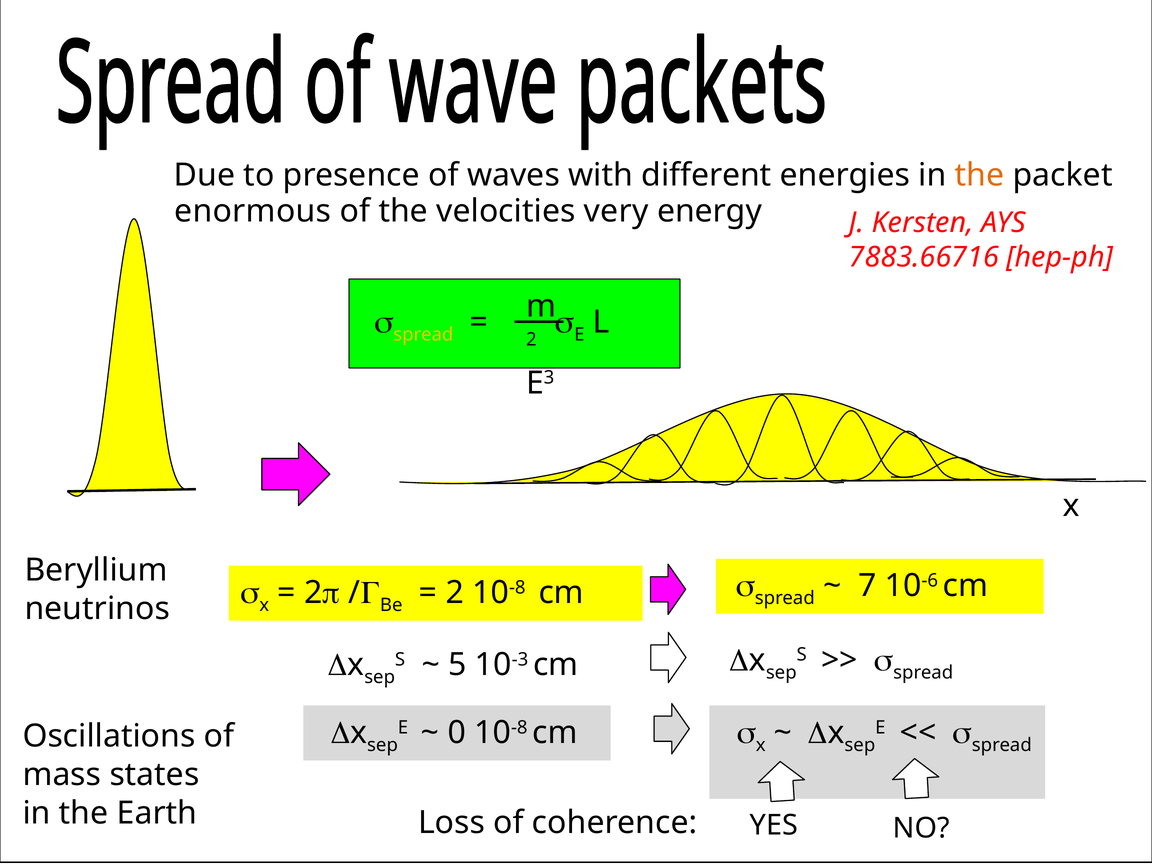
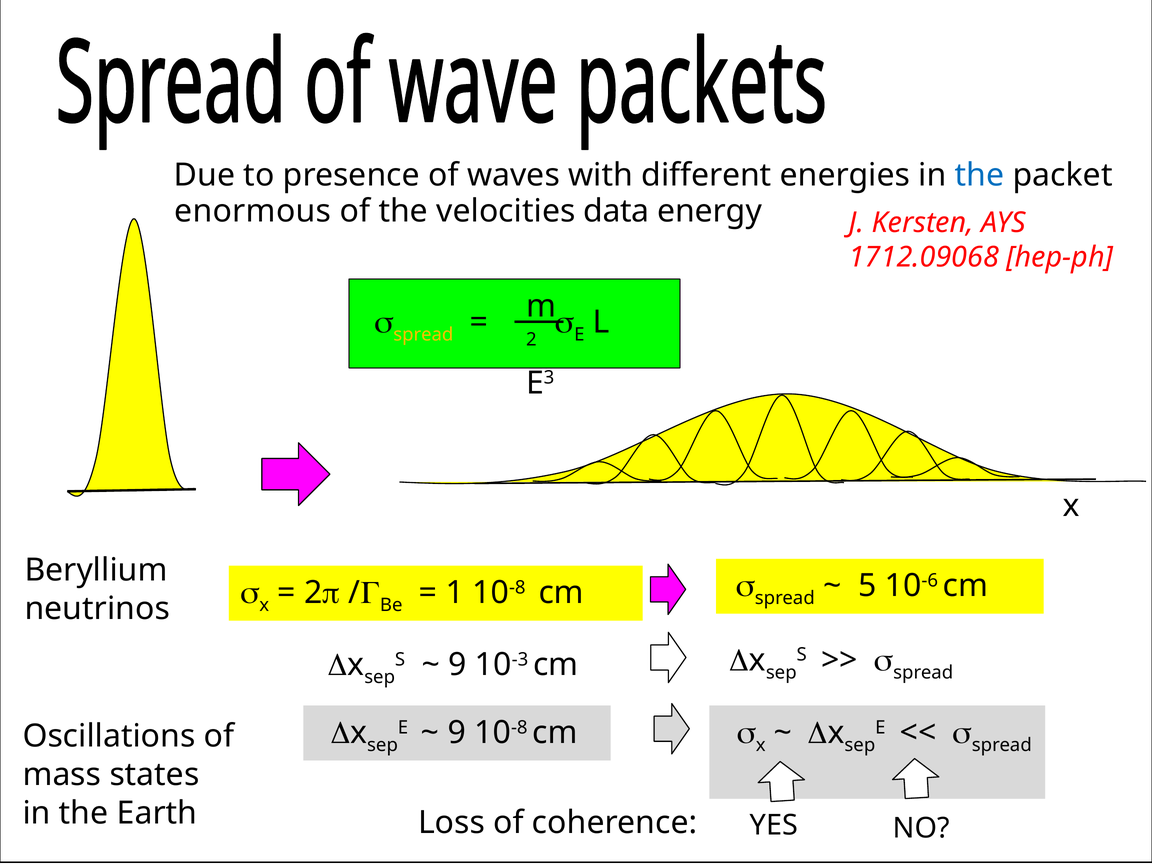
the colour: orange -> blue (980, 175)
very: very -> data (616, 211)
7883.66716: 7883.66716 -> 1712.09068 (924, 257)
2: 2 -> 1 (455, 593)
7: 7 -> 5 (867, 586)
5: 5 -> 9 (457, 665)
0: 0 -> 9 (457, 733)
